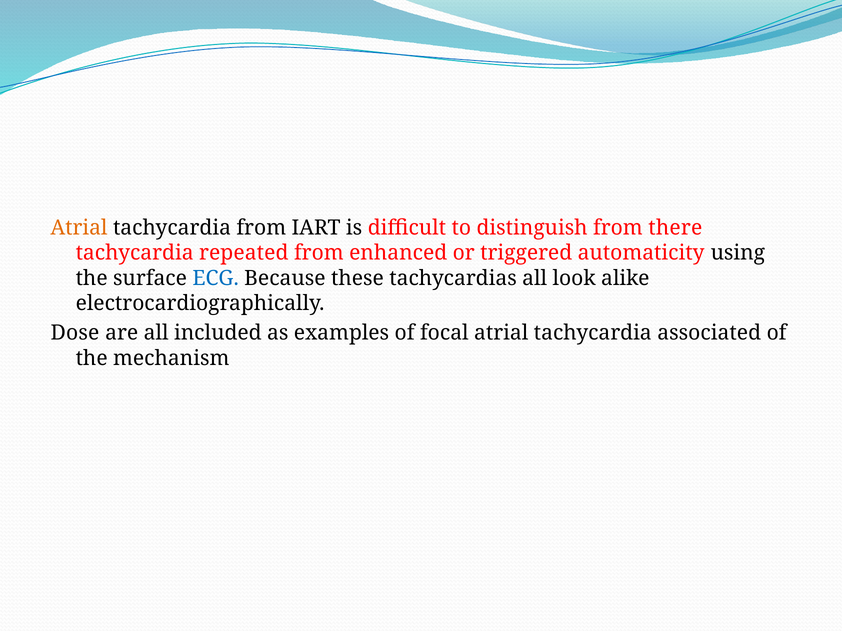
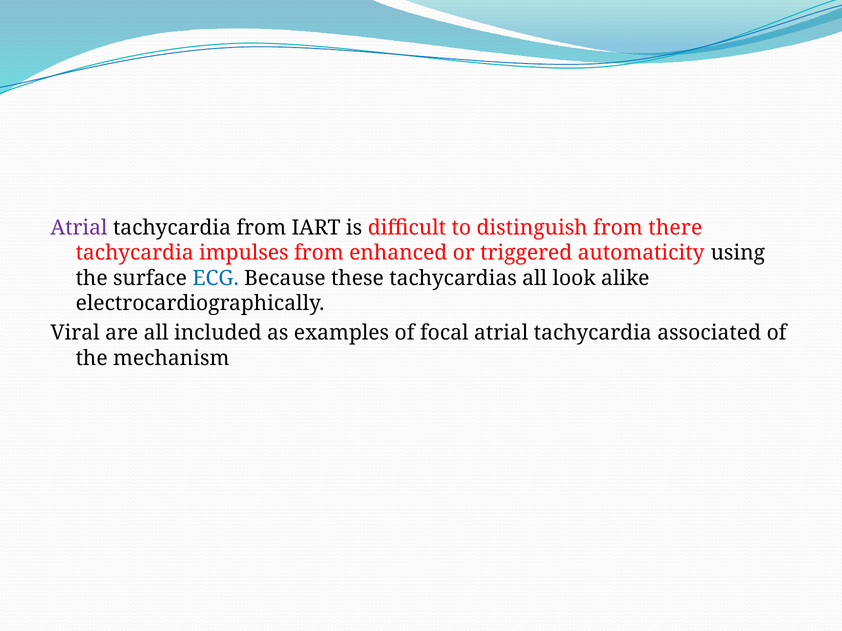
Atrial colour: orange -> purple (79, 228)
repeated: repeated -> impulses (244, 253)
Dose: Dose -> Viral (75, 333)
